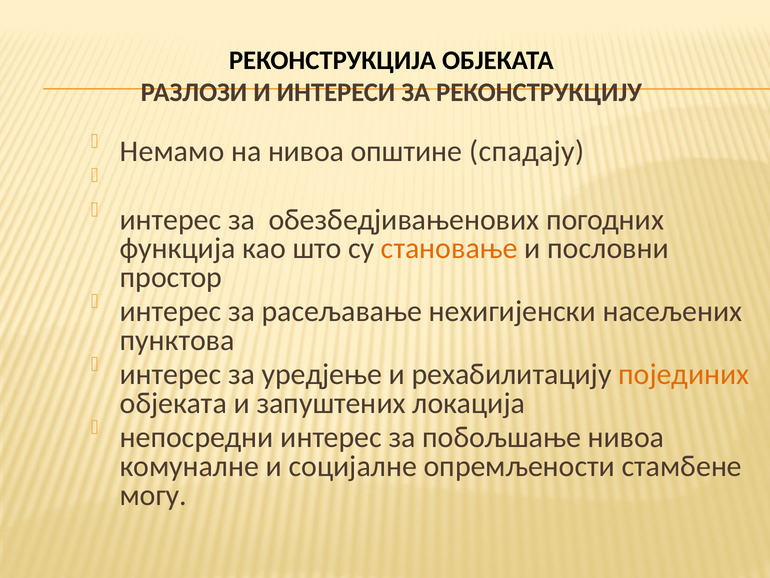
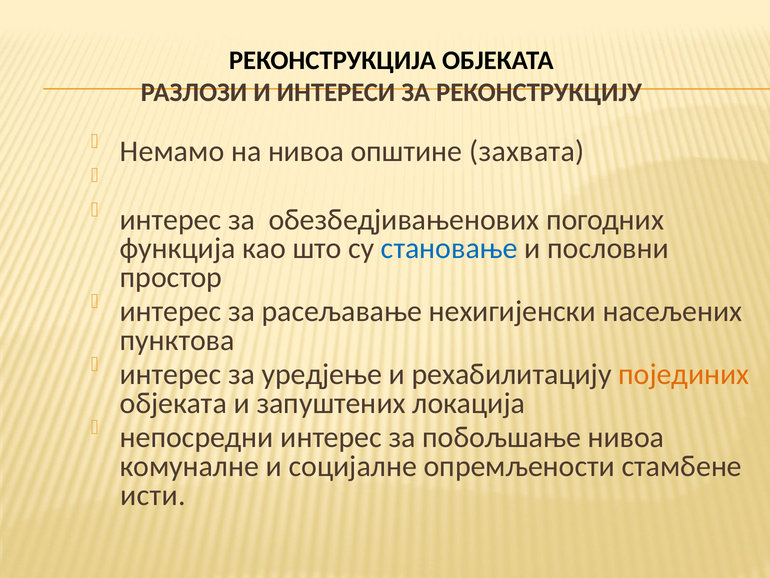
спадају: спадају -> захвата (527, 151)
становање colour: orange -> blue (449, 248)
могу: могу -> исти (153, 495)
